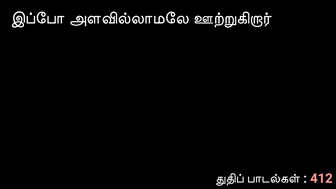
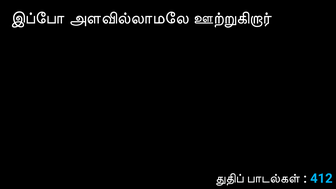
412 colour: pink -> light blue (321, 178)
